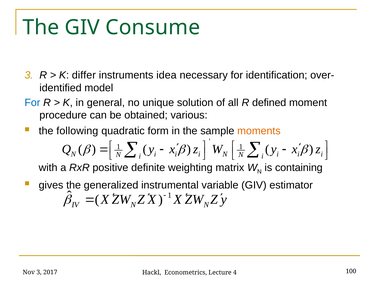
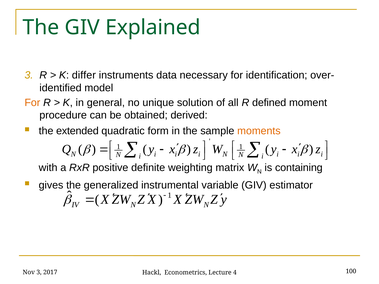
Consume: Consume -> Explained (153, 28)
idea: idea -> data (167, 75)
For colour: blue -> orange (32, 103)
various: various -> derived (189, 115)
following: following -> extended (77, 131)
